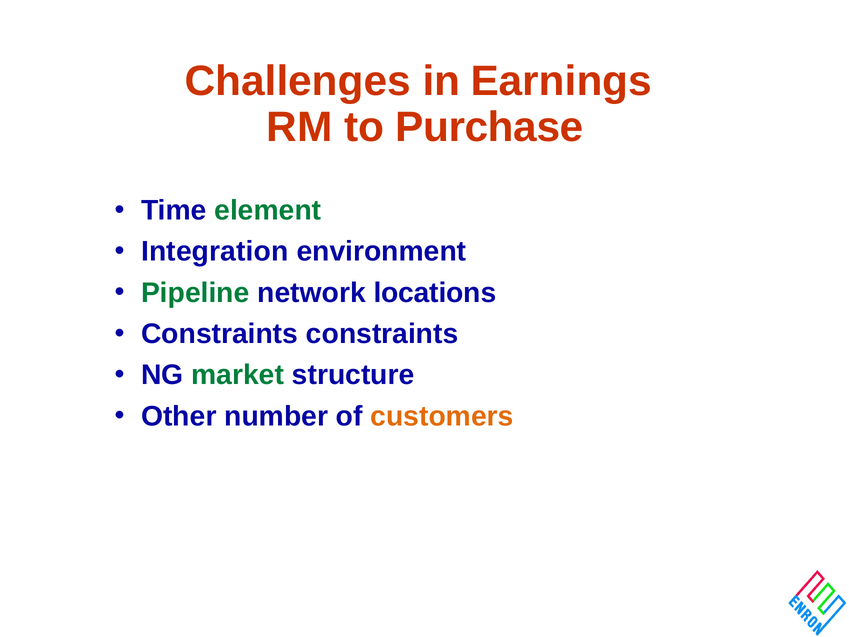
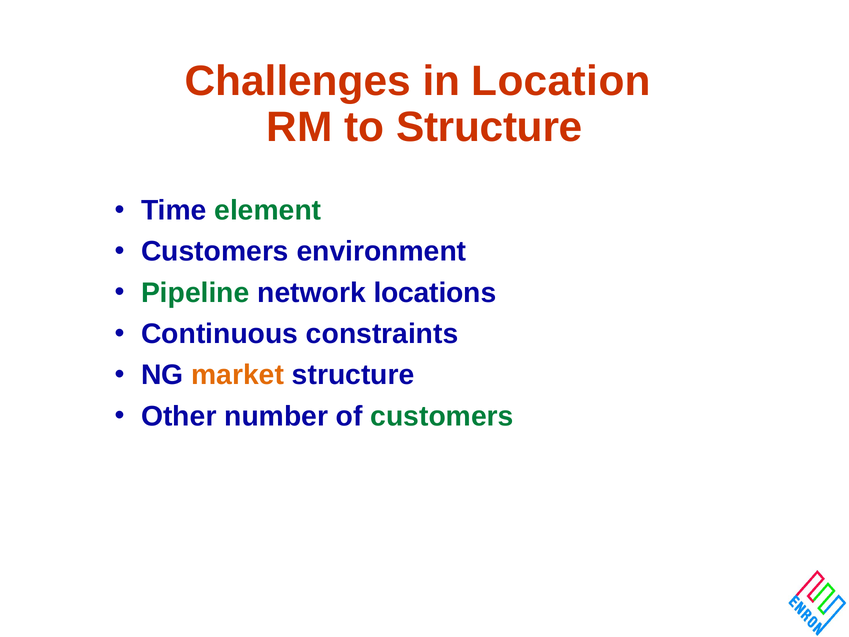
Earnings: Earnings -> Location (561, 81)
to Purchase: Purchase -> Structure (489, 127)
Integration: Integration -> Customers (215, 251)
Constraints: Constraints -> Continuous (220, 334)
market colour: green -> orange (238, 375)
customers colour: orange -> green (442, 416)
